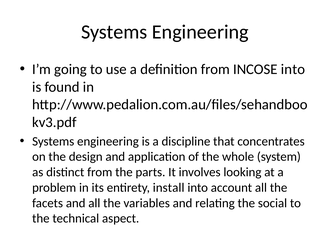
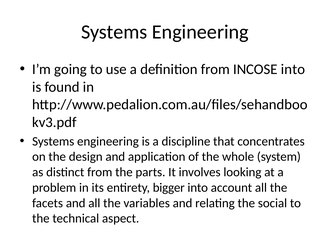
install: install -> bigger (169, 187)
